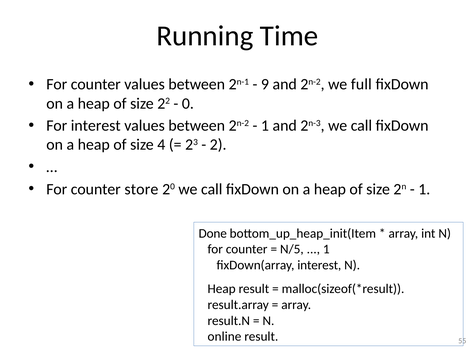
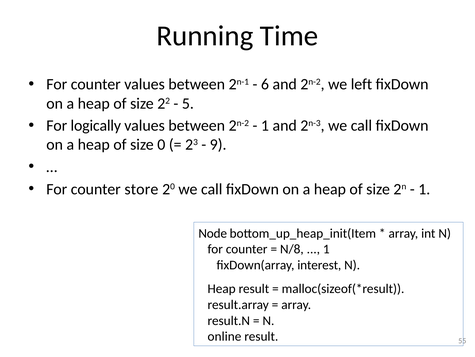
9: 9 -> 6 (265, 84)
full: full -> left (361, 84)
0: 0 -> 5 (188, 103)
For interest: interest -> logically (96, 125)
4: 4 -> 0 (161, 144)
2: 2 -> 9 (218, 144)
Done: Done -> Node (213, 233)
N/5: N/5 -> N/8 (292, 249)
